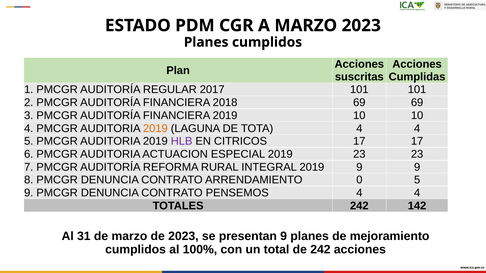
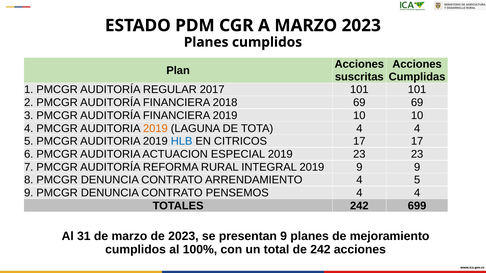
HLB colour: purple -> blue (182, 141)
ARRENDAMIENTO 0: 0 -> 4 (359, 180)
142: 142 -> 699 (417, 206)
